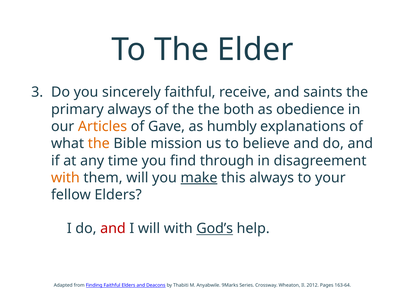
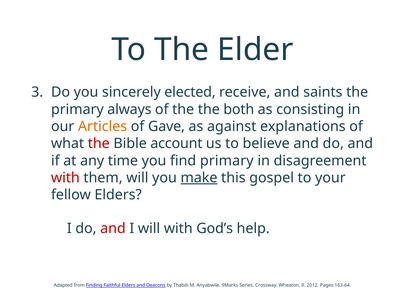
sincerely faithful: faithful -> elected (190, 92)
obedience: obedience -> consisting (310, 109)
humbly: humbly -> against (232, 126)
the colour: orange -> red (99, 143)
mission: mission -> account (176, 143)
find through: through -> primary (227, 161)
with colour: orange -> red (65, 178)
this always: always -> gospel (272, 178)
God’s underline: present -> none (215, 228)
